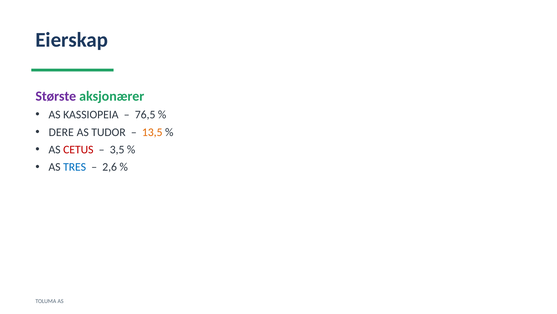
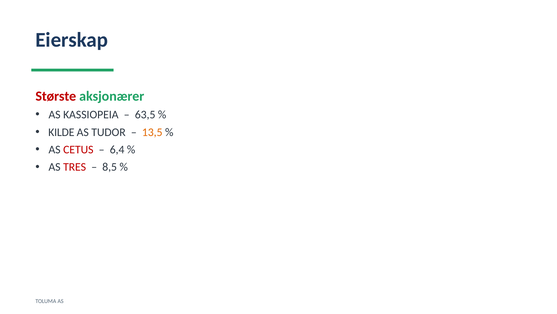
Største colour: purple -> red (56, 96)
76,5: 76,5 -> 63,5 (145, 115)
DERE: DERE -> KILDE (61, 132)
3,5: 3,5 -> 6,4 (117, 149)
TRES colour: blue -> red (75, 167)
2,6: 2,6 -> 8,5 (110, 167)
